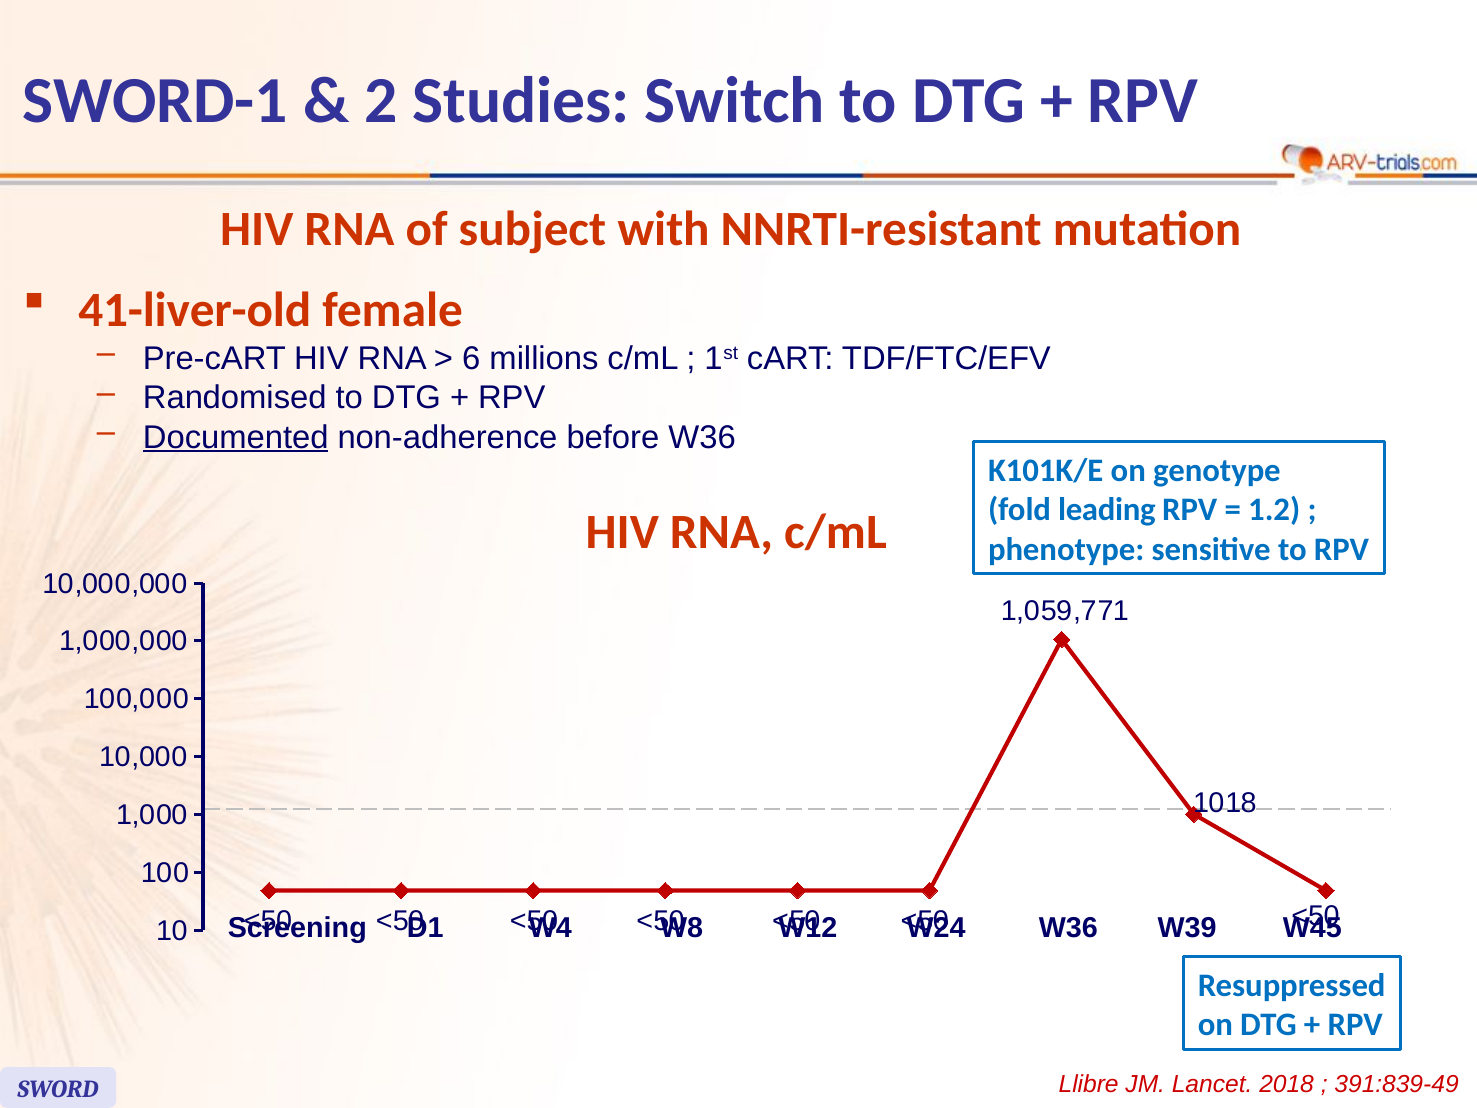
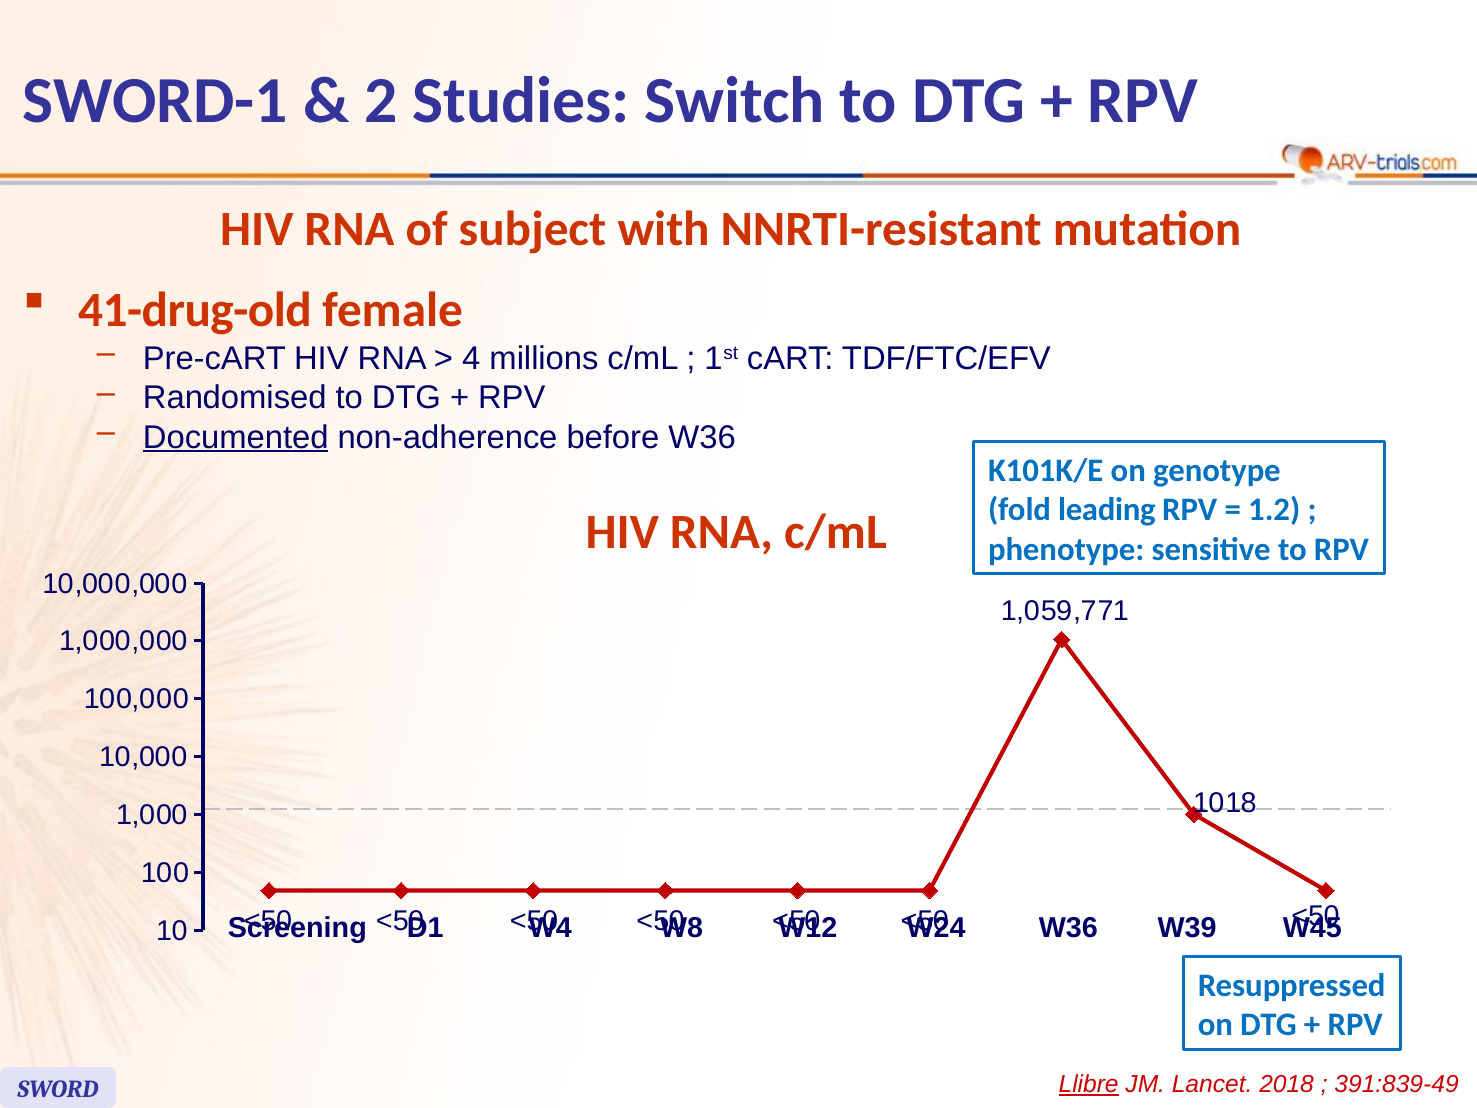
41-liver-old: 41-liver-old -> 41-drug-old (195, 310)
6: 6 -> 4 (471, 358)
Llibre underline: none -> present (1089, 1084)
